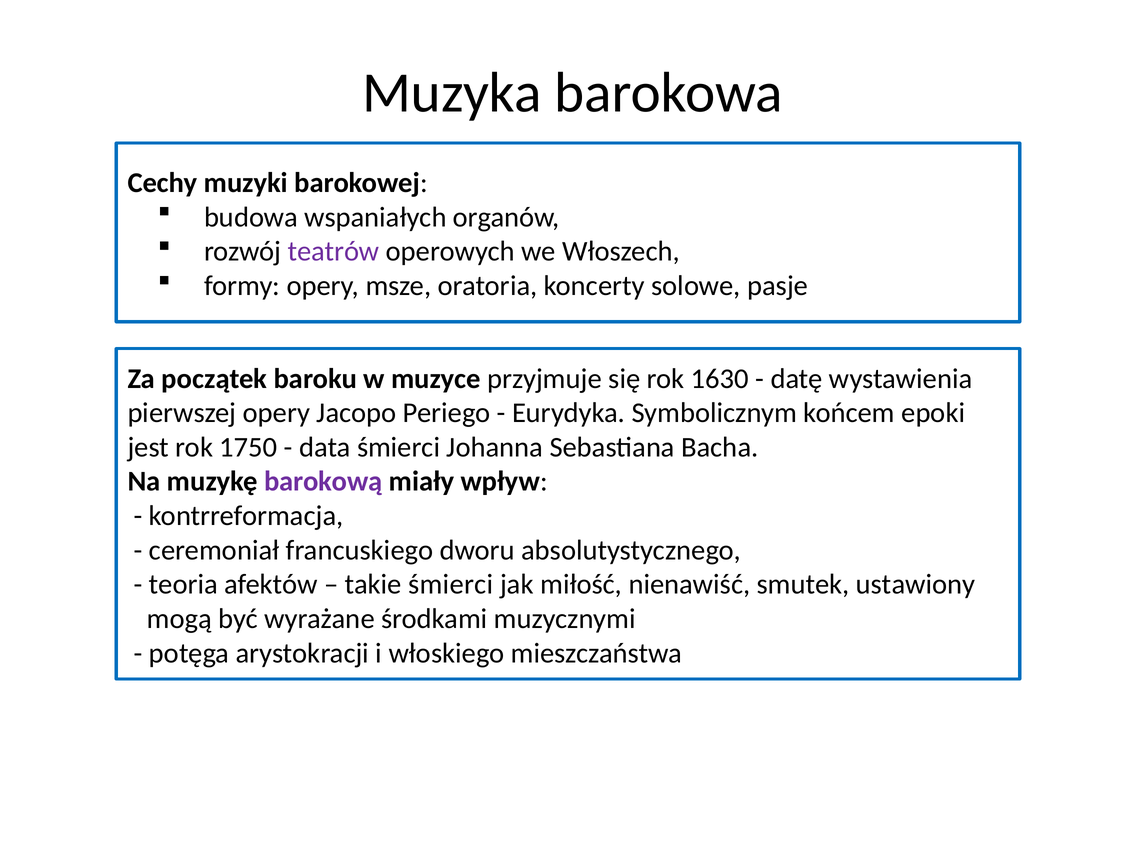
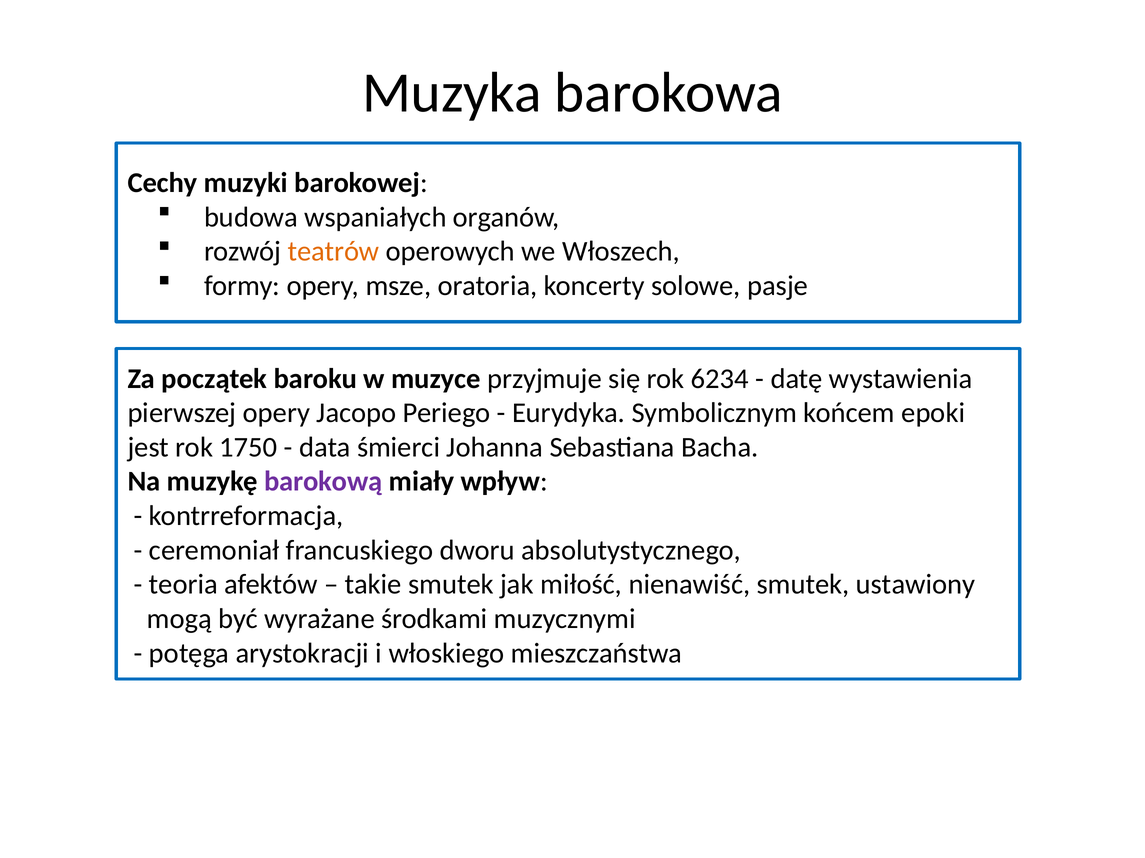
teatrów colour: purple -> orange (334, 252)
1630: 1630 -> 6234 (720, 379)
takie śmierci: śmierci -> smutek (451, 585)
